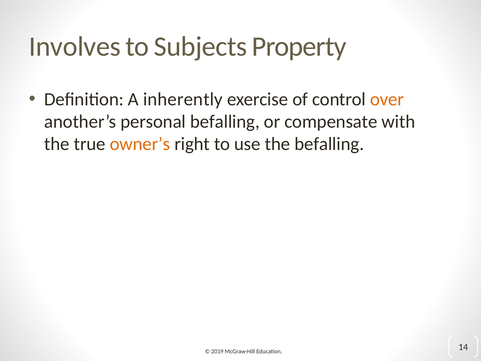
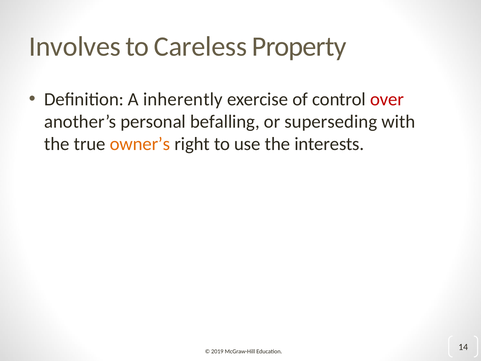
Subjects: Subjects -> Careless (201, 46)
over colour: orange -> red (387, 99)
compensate: compensate -> superseding (331, 122)
the befalling: befalling -> interests (329, 144)
